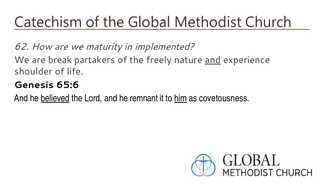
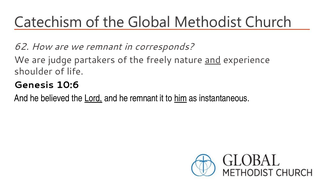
we maturity: maturity -> remnant (104, 46)
implemented: implemented -> corresponds (164, 46)
break: break -> judge (60, 60)
65:6: 65:6 -> 10:6 (68, 85)
believed underline: present -> none (55, 98)
Lord underline: none -> present (93, 98)
covetousness: covetousness -> instantaneous (224, 98)
